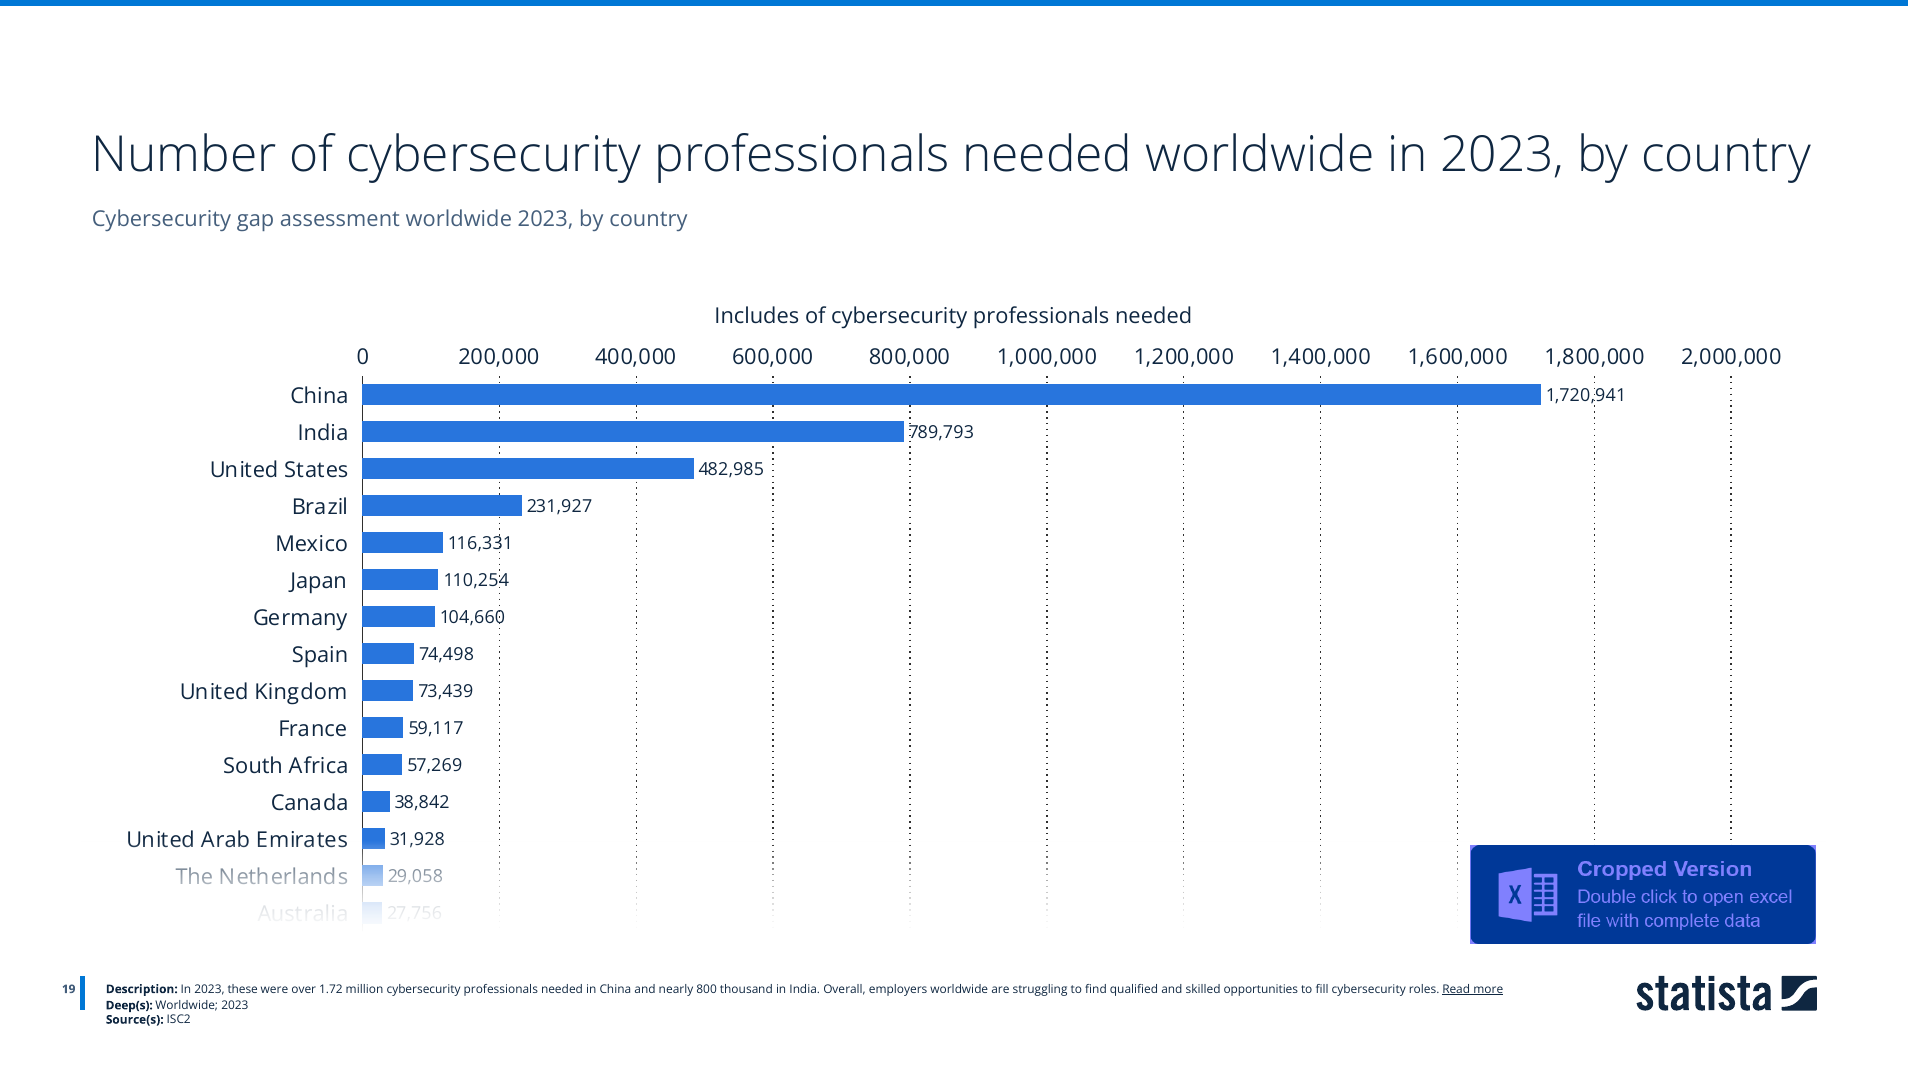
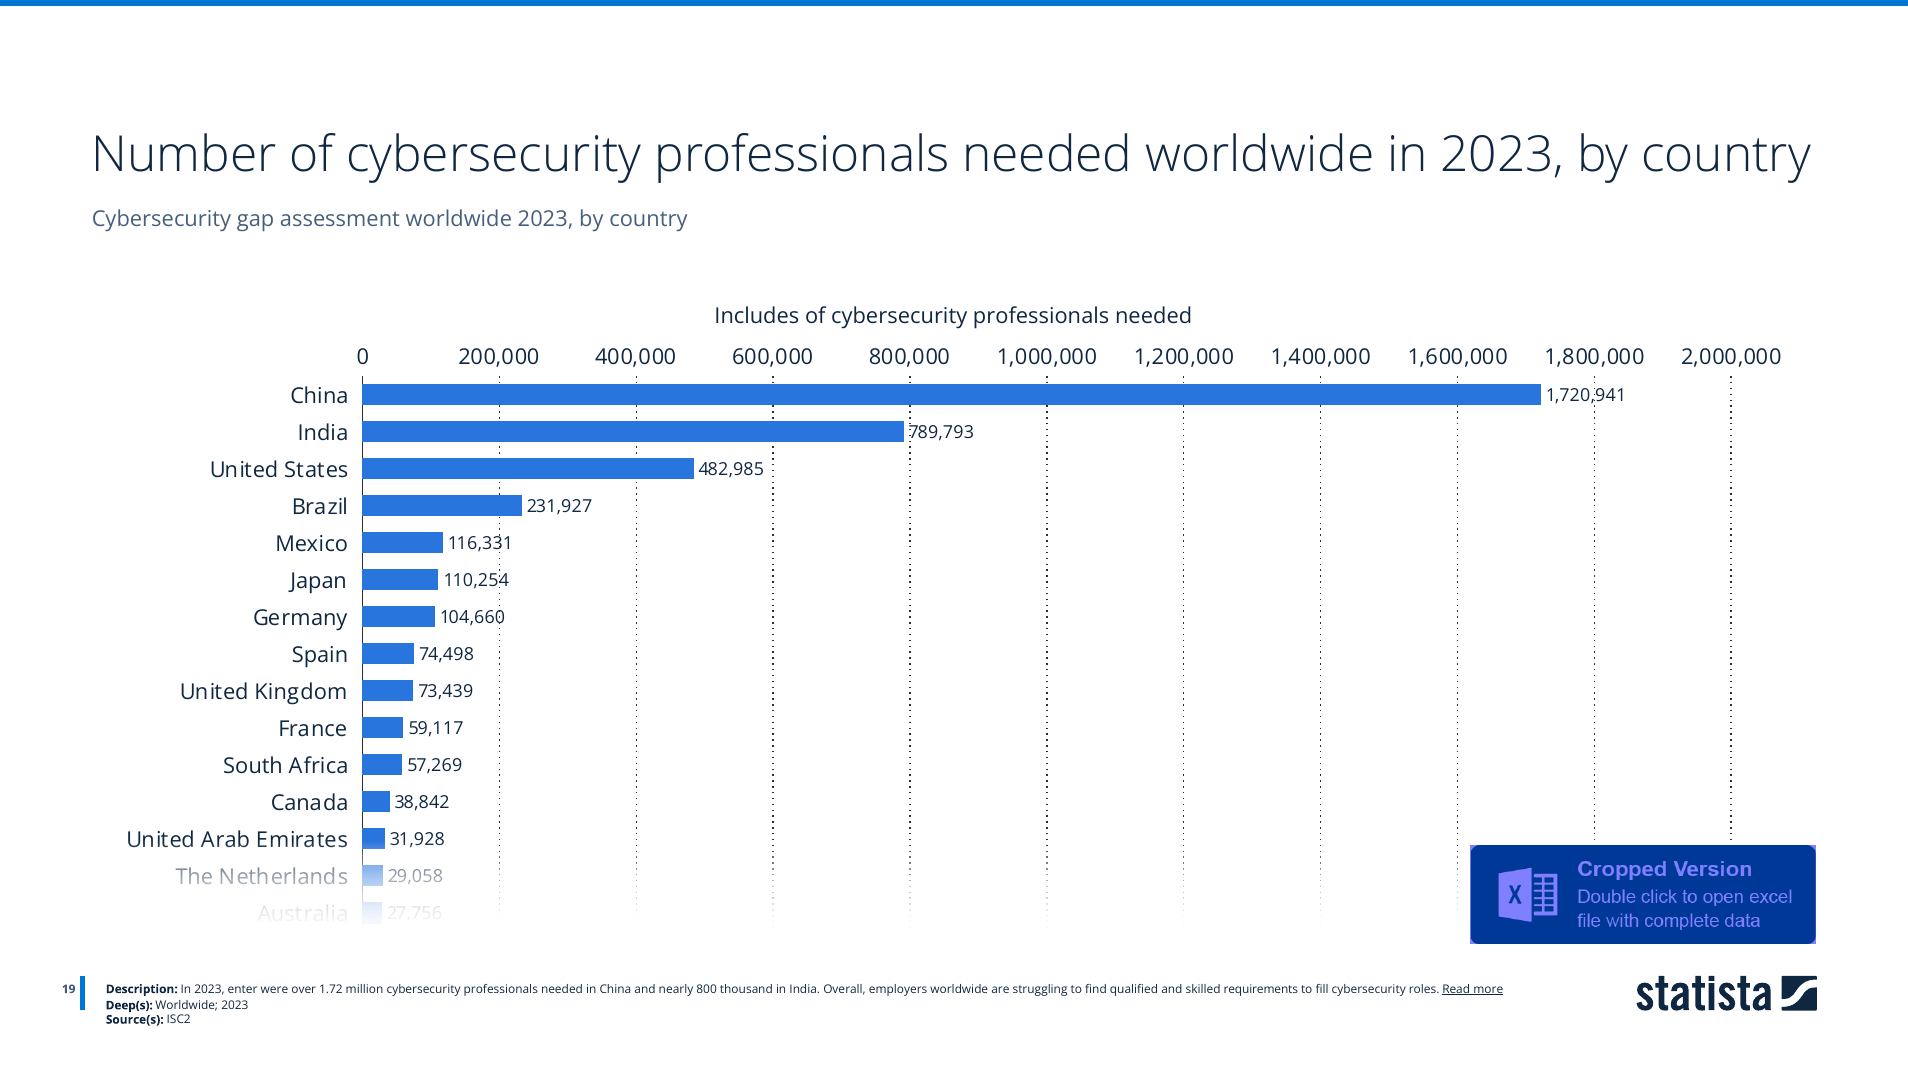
these: these -> enter (243, 989)
opportunities: opportunities -> requirements (1261, 989)
